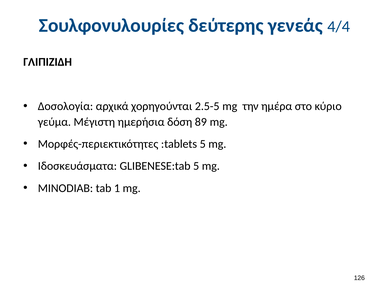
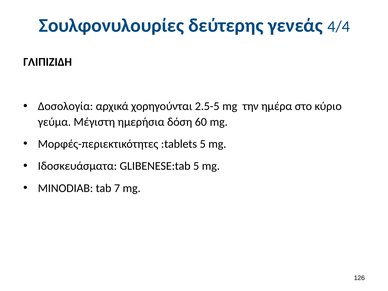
89: 89 -> 60 (201, 122)
1: 1 -> 7 (117, 188)
